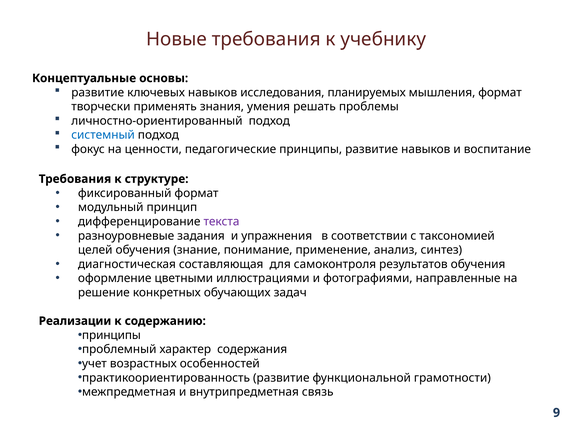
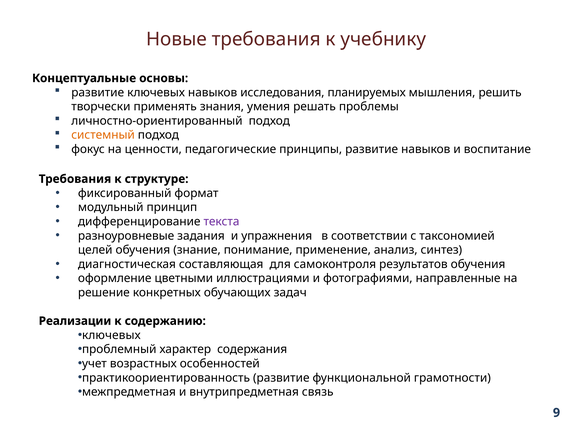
мышления формат: формат -> решить (500, 92)
системный colour: blue -> orange (103, 135)
принципы: принципы -> ключевых (111, 335)
